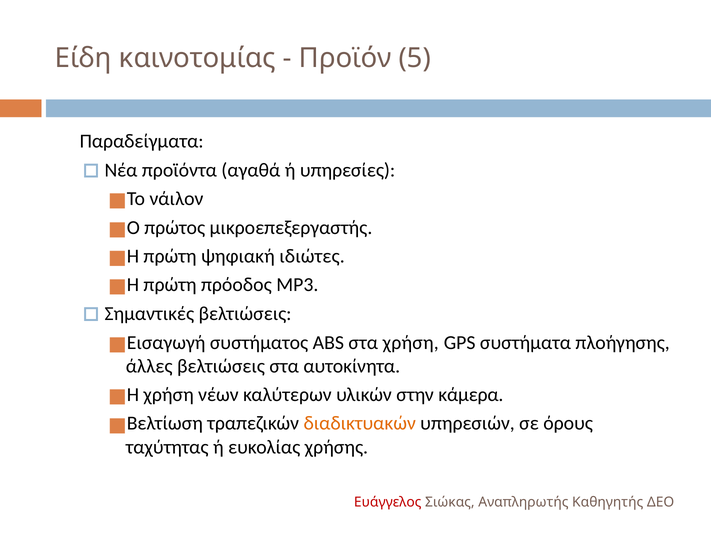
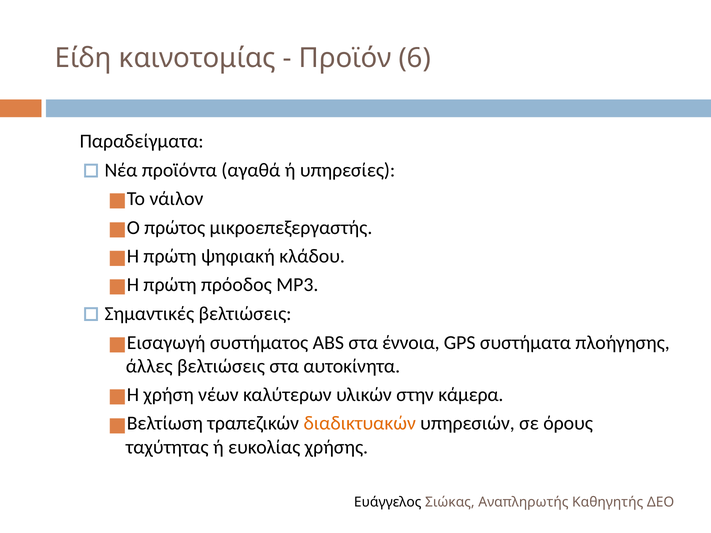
5: 5 -> 6 (415, 58)
ιδιώτες: ιδιώτες -> κλάδου (312, 256)
στα χρήση: χρήση -> έννοια (411, 343)
Ευάγγελος colour: red -> black (388, 502)
